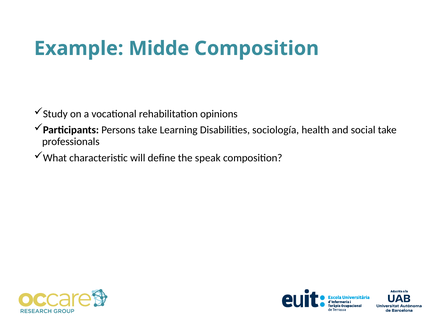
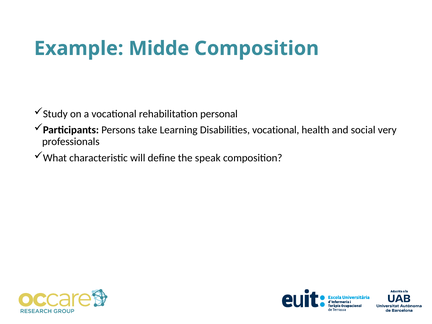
opinions: opinions -> personal (219, 114)
Disabilities sociología: sociología -> vocational (276, 130)
social take: take -> very (387, 130)
